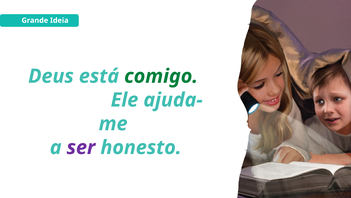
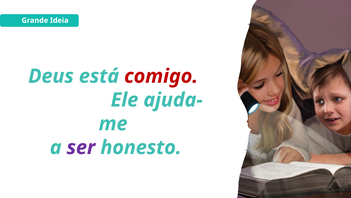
comigo colour: green -> red (161, 76)
